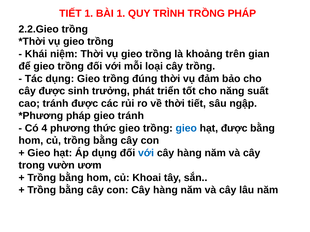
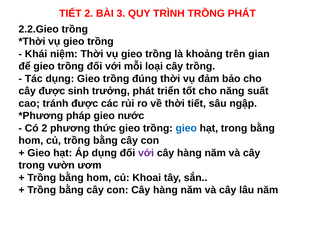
TIẾT 1: 1 -> 2 (89, 14)
BÀI 1: 1 -> 3 (121, 14)
TRỒNG PHÁP: PHÁP -> PHÁT (242, 14)
gieo tránh: tránh -> nước (131, 116)
Có 4: 4 -> 2 (44, 128)
hạt được: được -> trong (234, 128)
với colour: blue -> purple (146, 153)
